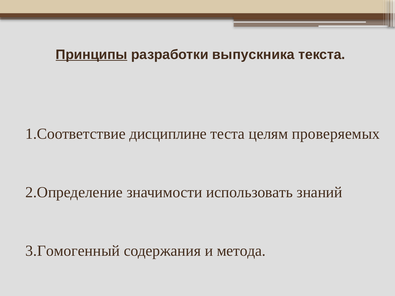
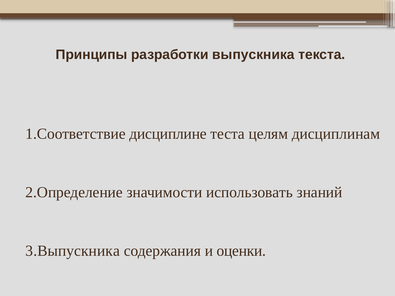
Принципы underline: present -> none (92, 55)
проверяемых: проверяемых -> дисциплинам (336, 134)
3.Гомогенный: 3.Гомогенный -> 3.Выпускника (73, 251)
метода: метода -> оценки (241, 251)
